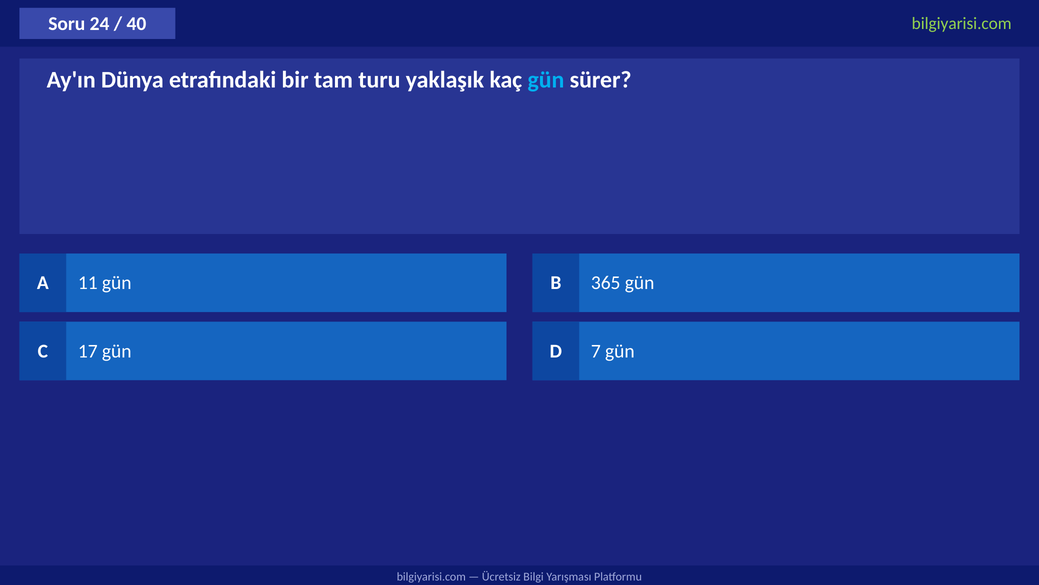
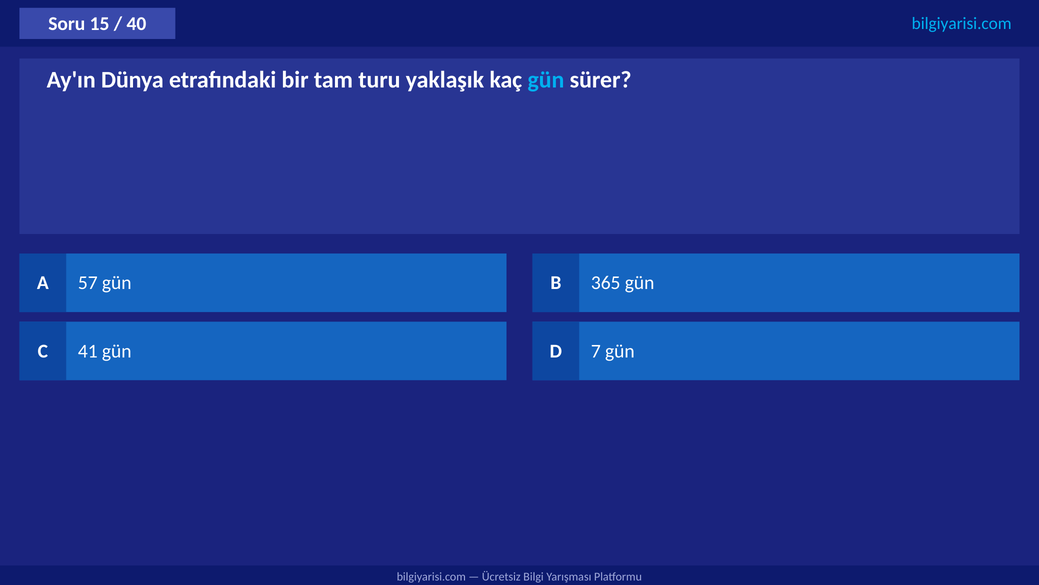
24: 24 -> 15 (100, 24)
bilgiyarisi.com colour: light green -> light blue (962, 24)
11: 11 -> 57 (88, 283)
17: 17 -> 41 (88, 351)
